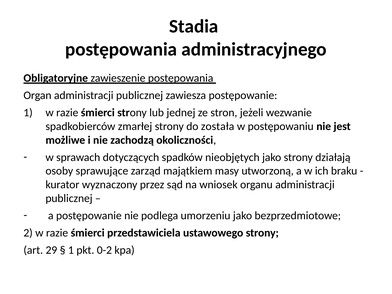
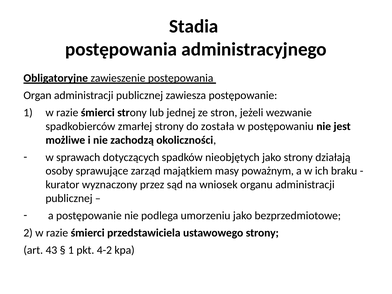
utworzoną: utworzoną -> poważnym (268, 171)
29: 29 -> 43 (51, 250)
0-2: 0-2 -> 4-2 (104, 250)
